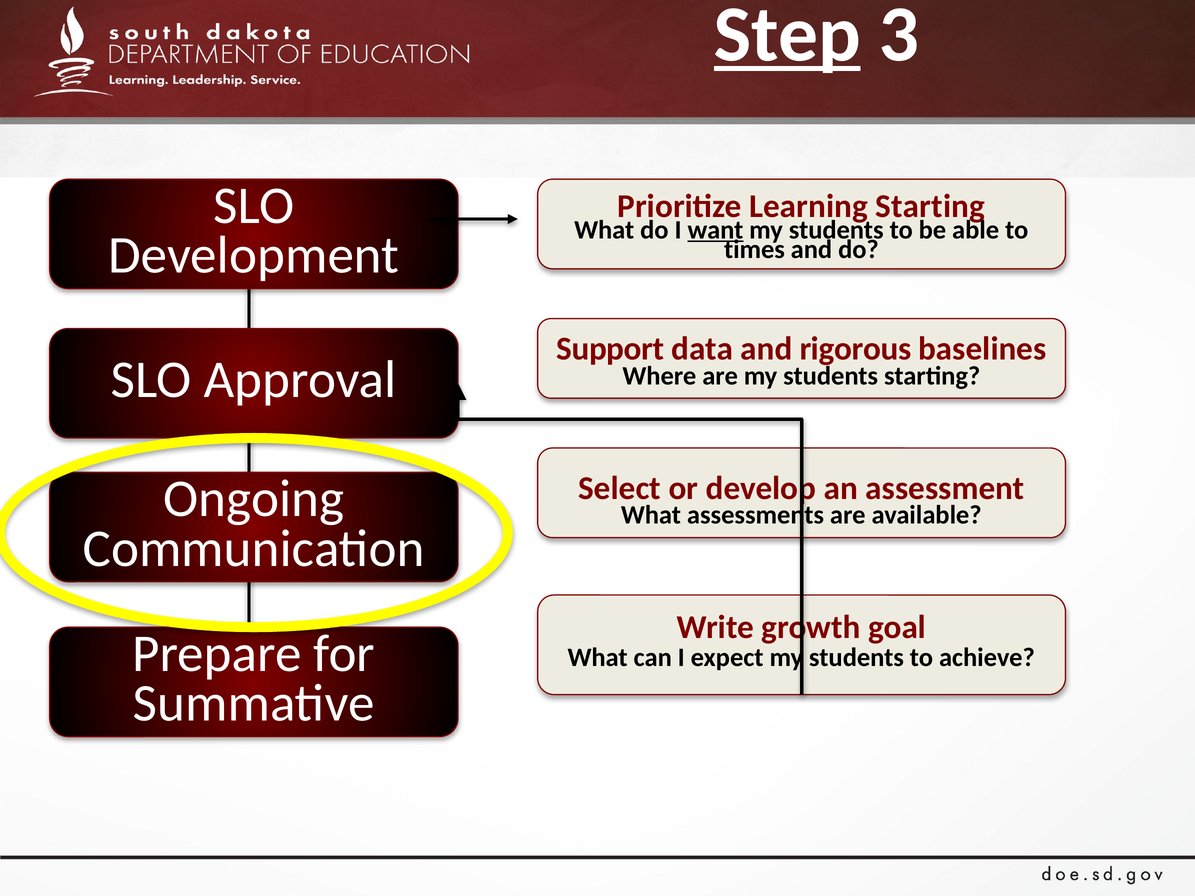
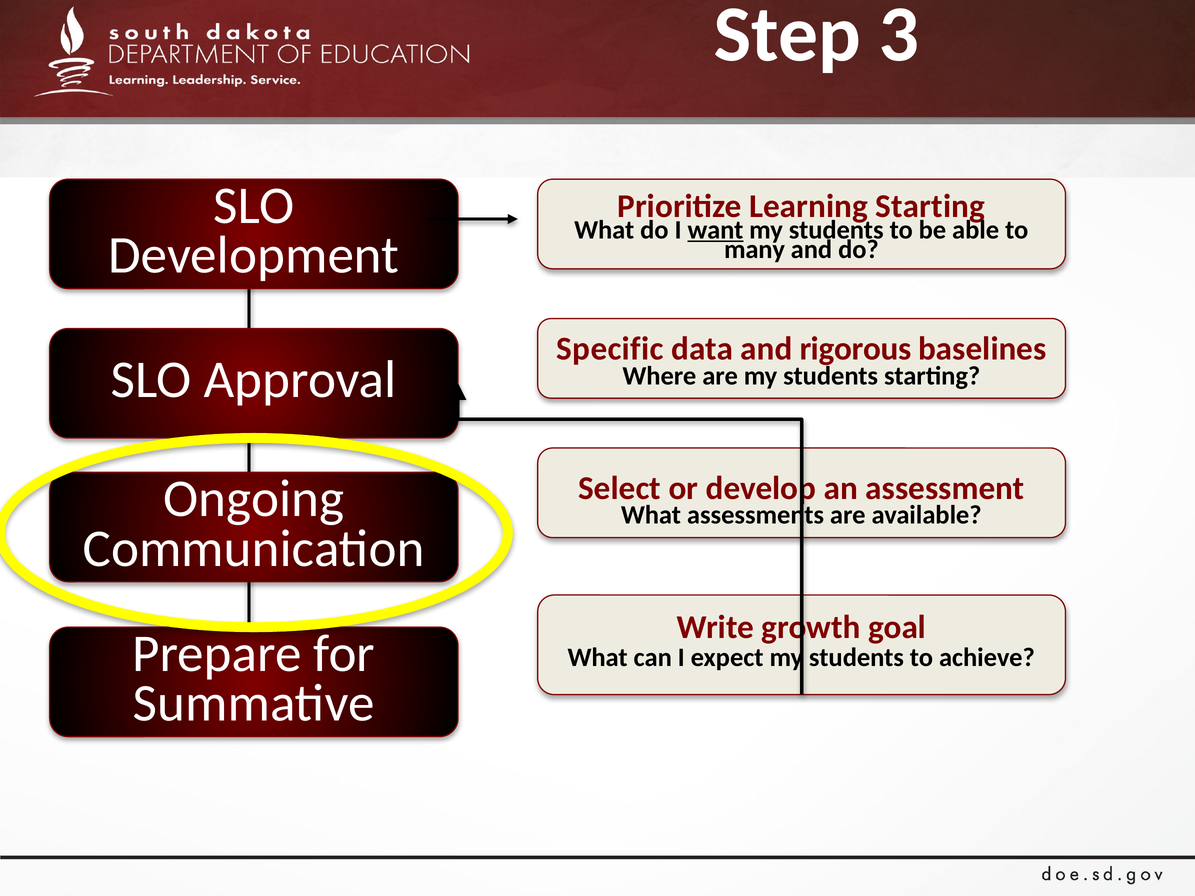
Step underline: present -> none (787, 34)
times: times -> many (755, 250)
Support: Support -> Specific (610, 349)
